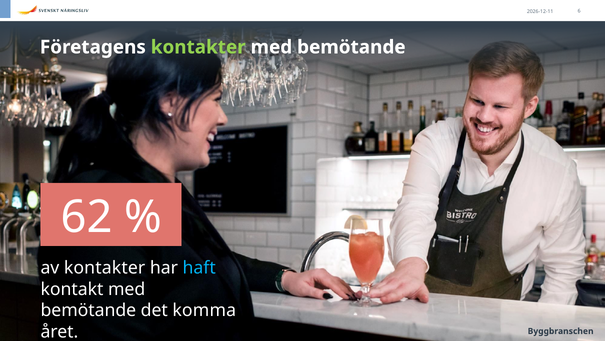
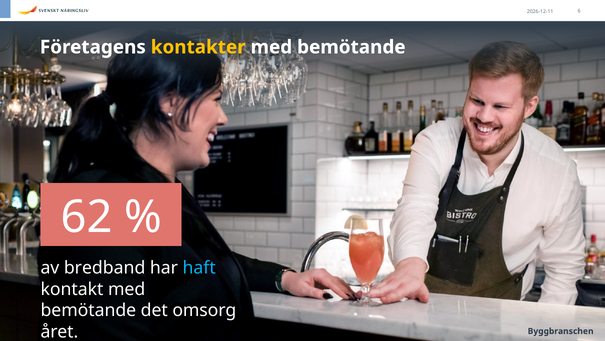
kontakter colour: light green -> yellow (198, 47)
av kontakter: kontakter -> bredband (105, 267)
komma: komma -> omsorg (204, 310)
